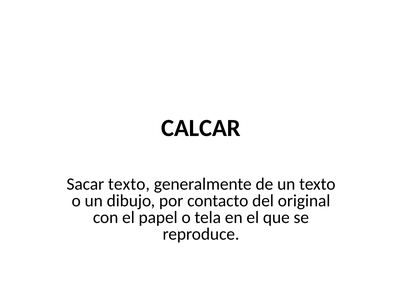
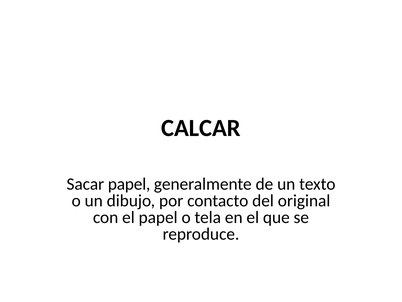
Sacar texto: texto -> papel (129, 184)
